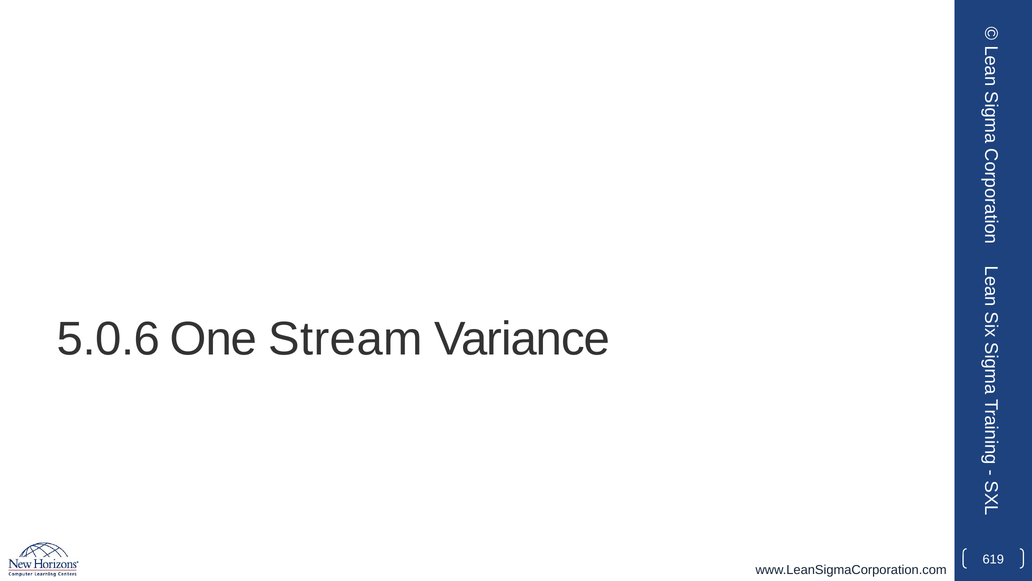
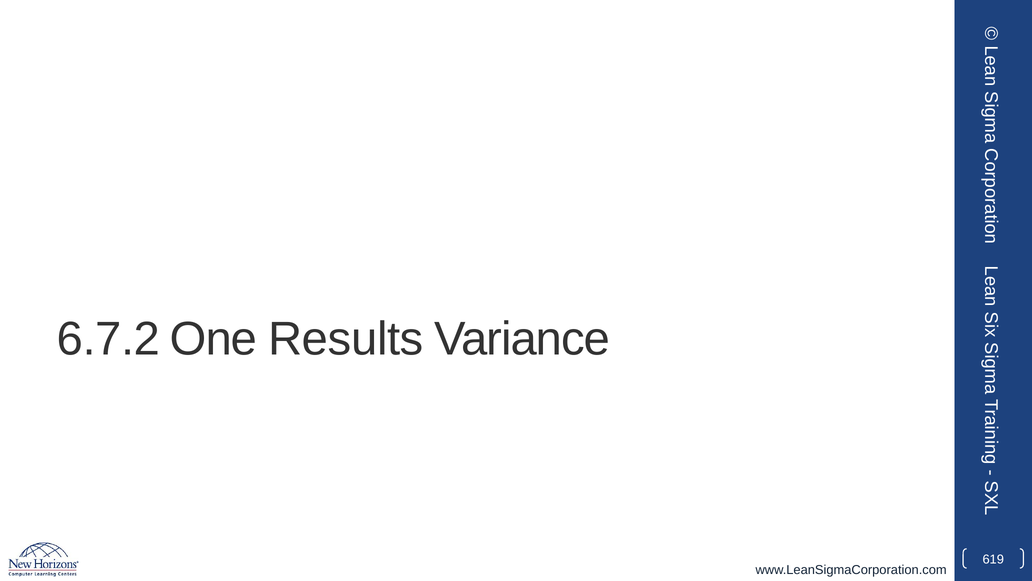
5.0.6: 5.0.6 -> 6.7.2 (109, 339)
Stream: Stream -> Results (346, 339)
